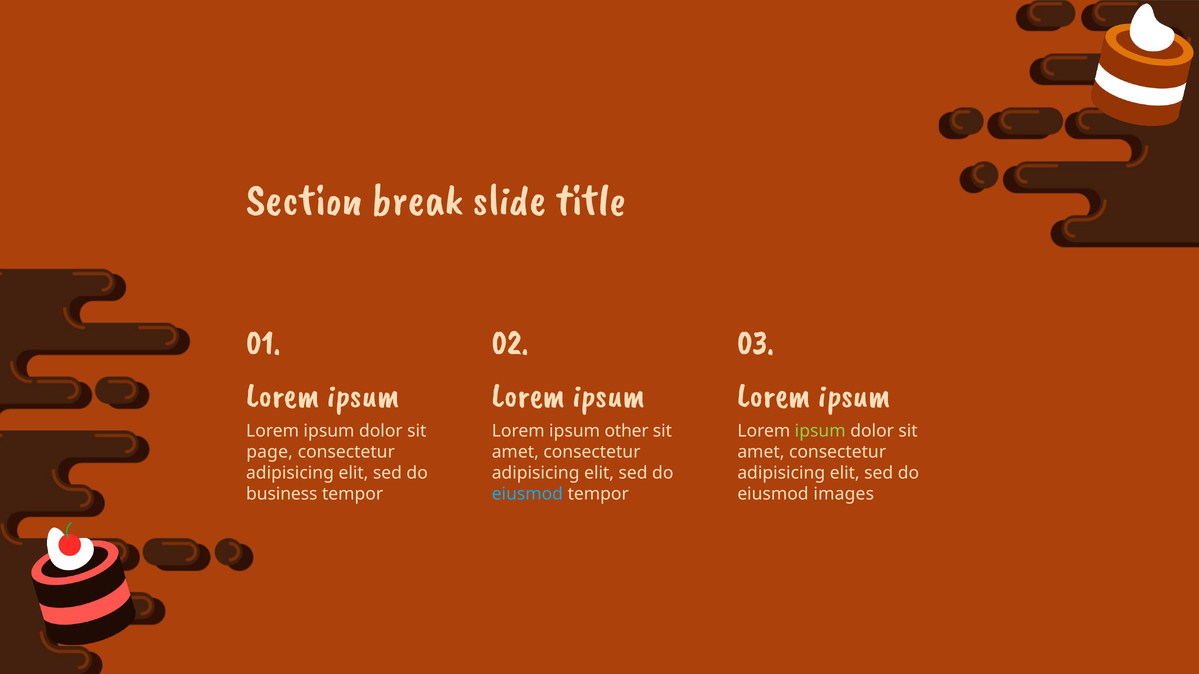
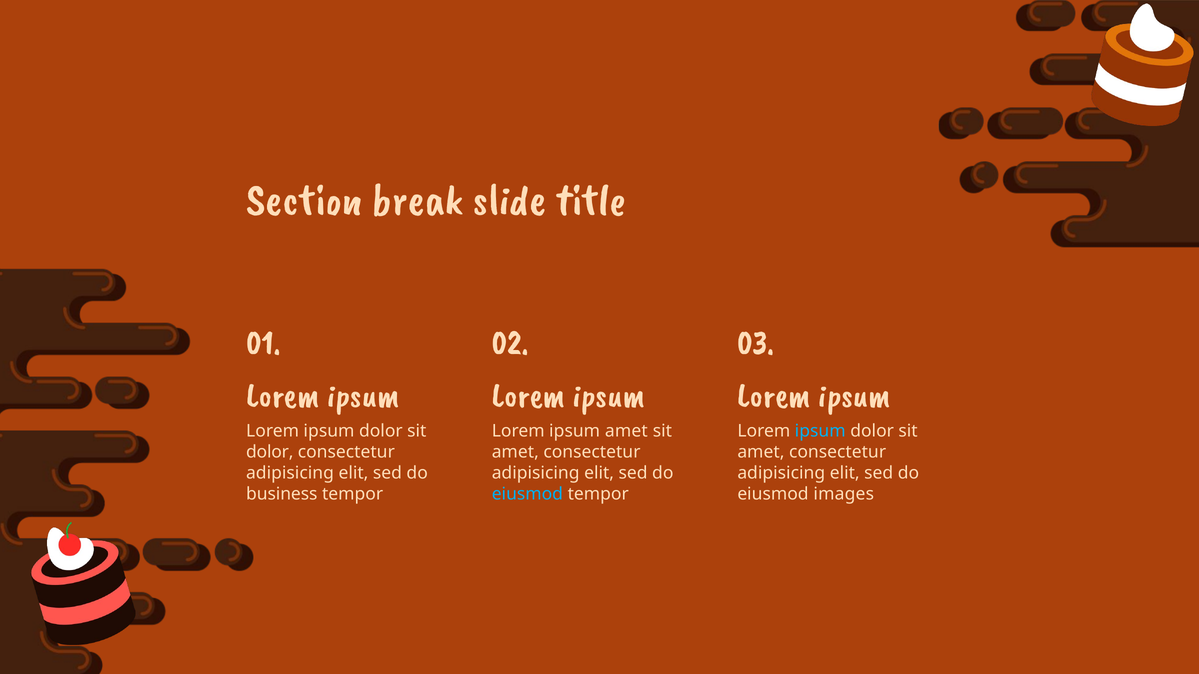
ipsum other: other -> amet (626, 431)
ipsum colour: light green -> light blue (820, 431)
page: page -> dolor (270, 452)
